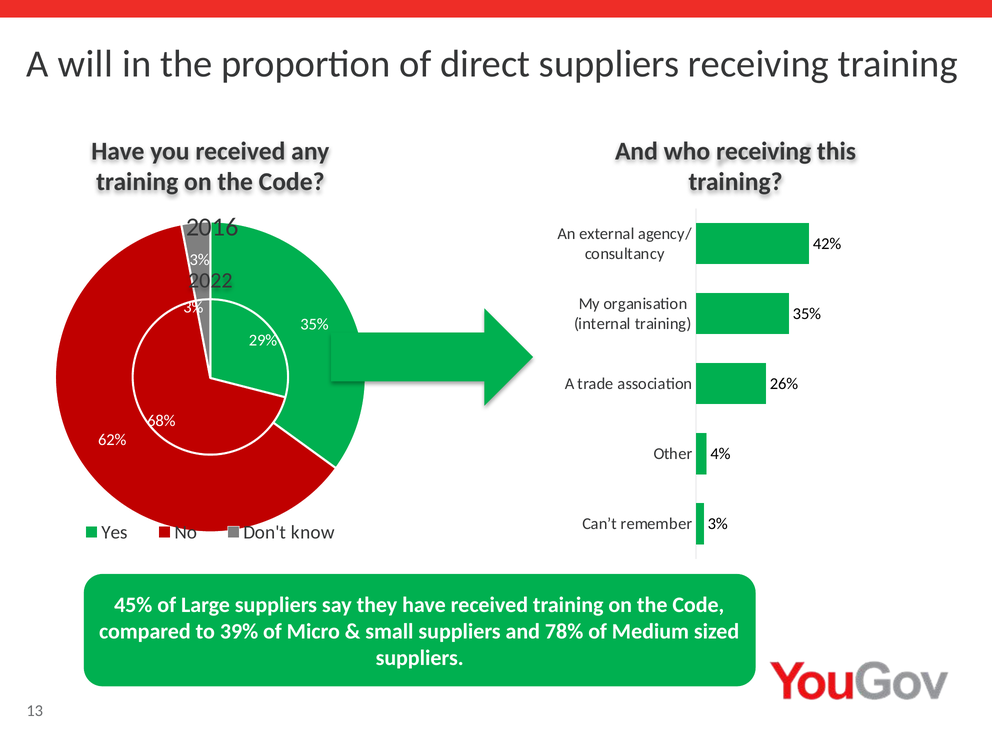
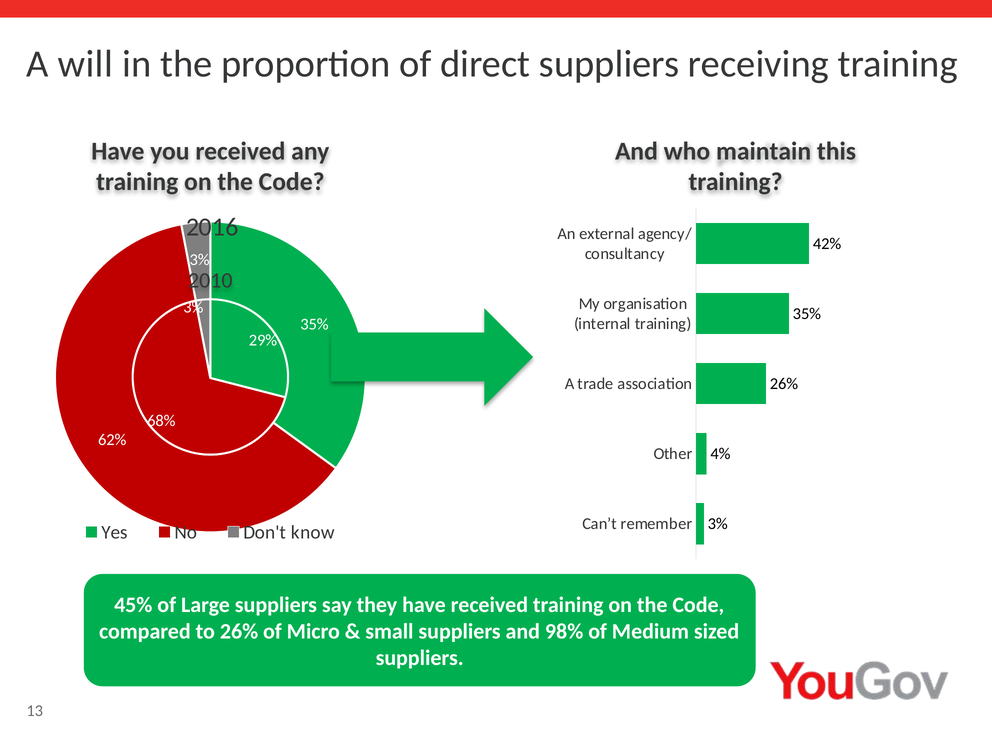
who receiving: receiving -> maintain (764, 151)
2022: 2022 -> 2010 (210, 280)
to 39%: 39% -> 26% (239, 632)
78%: 78% -> 98% (564, 632)
